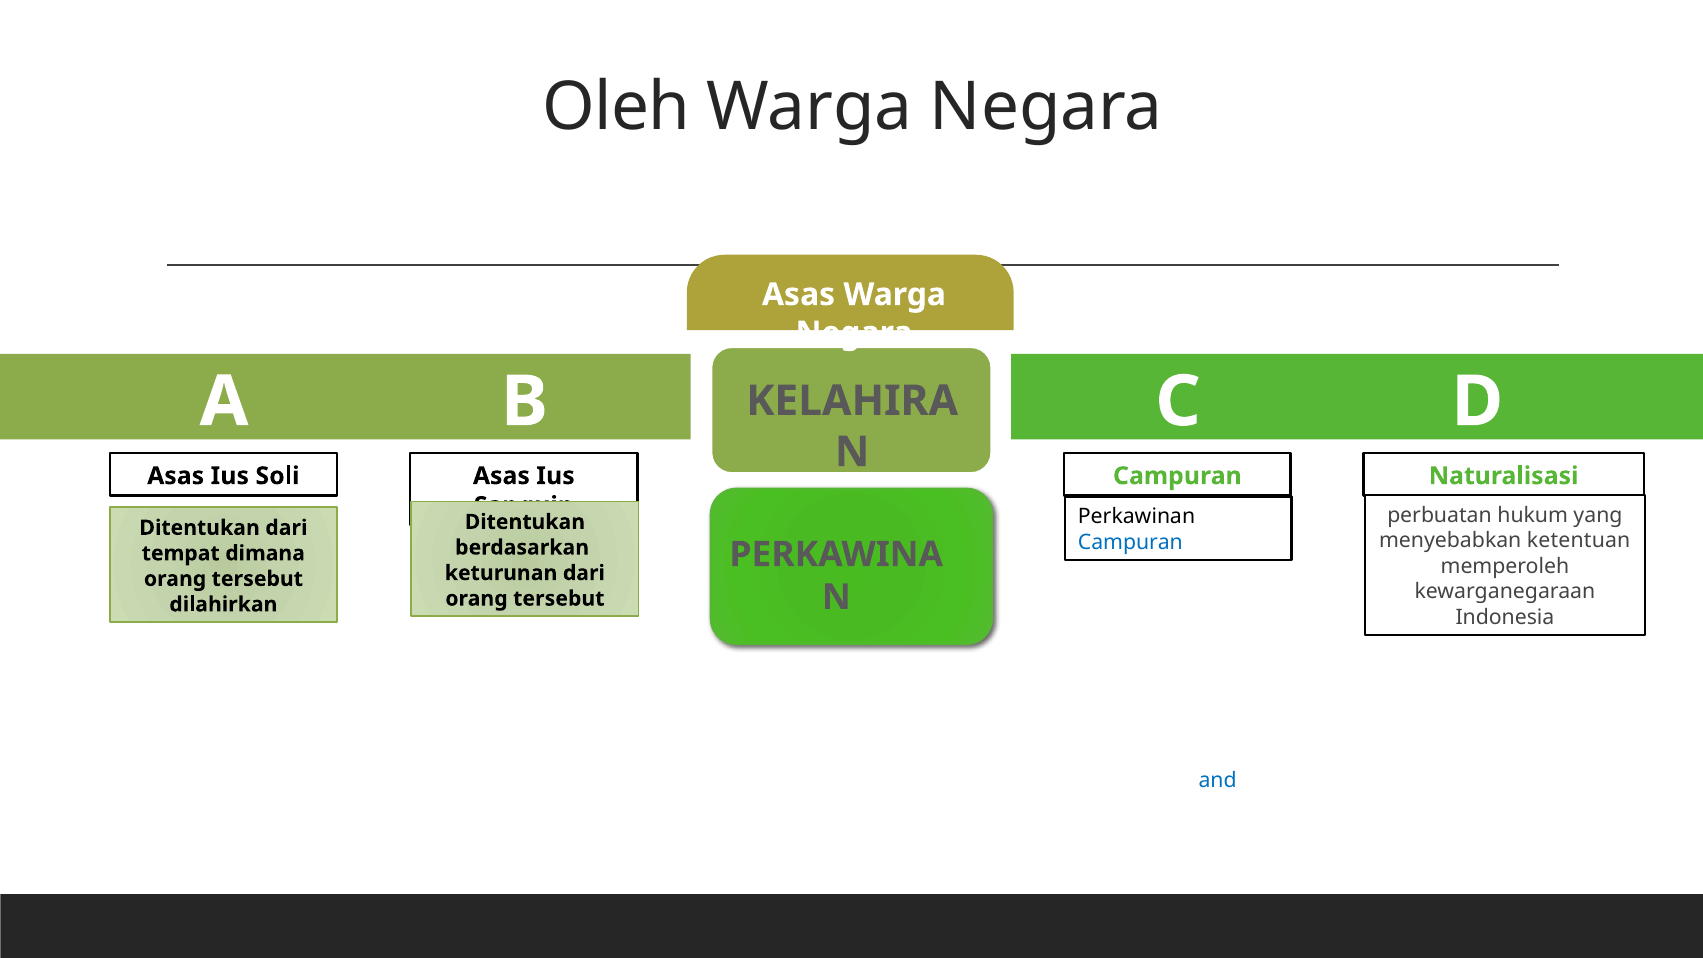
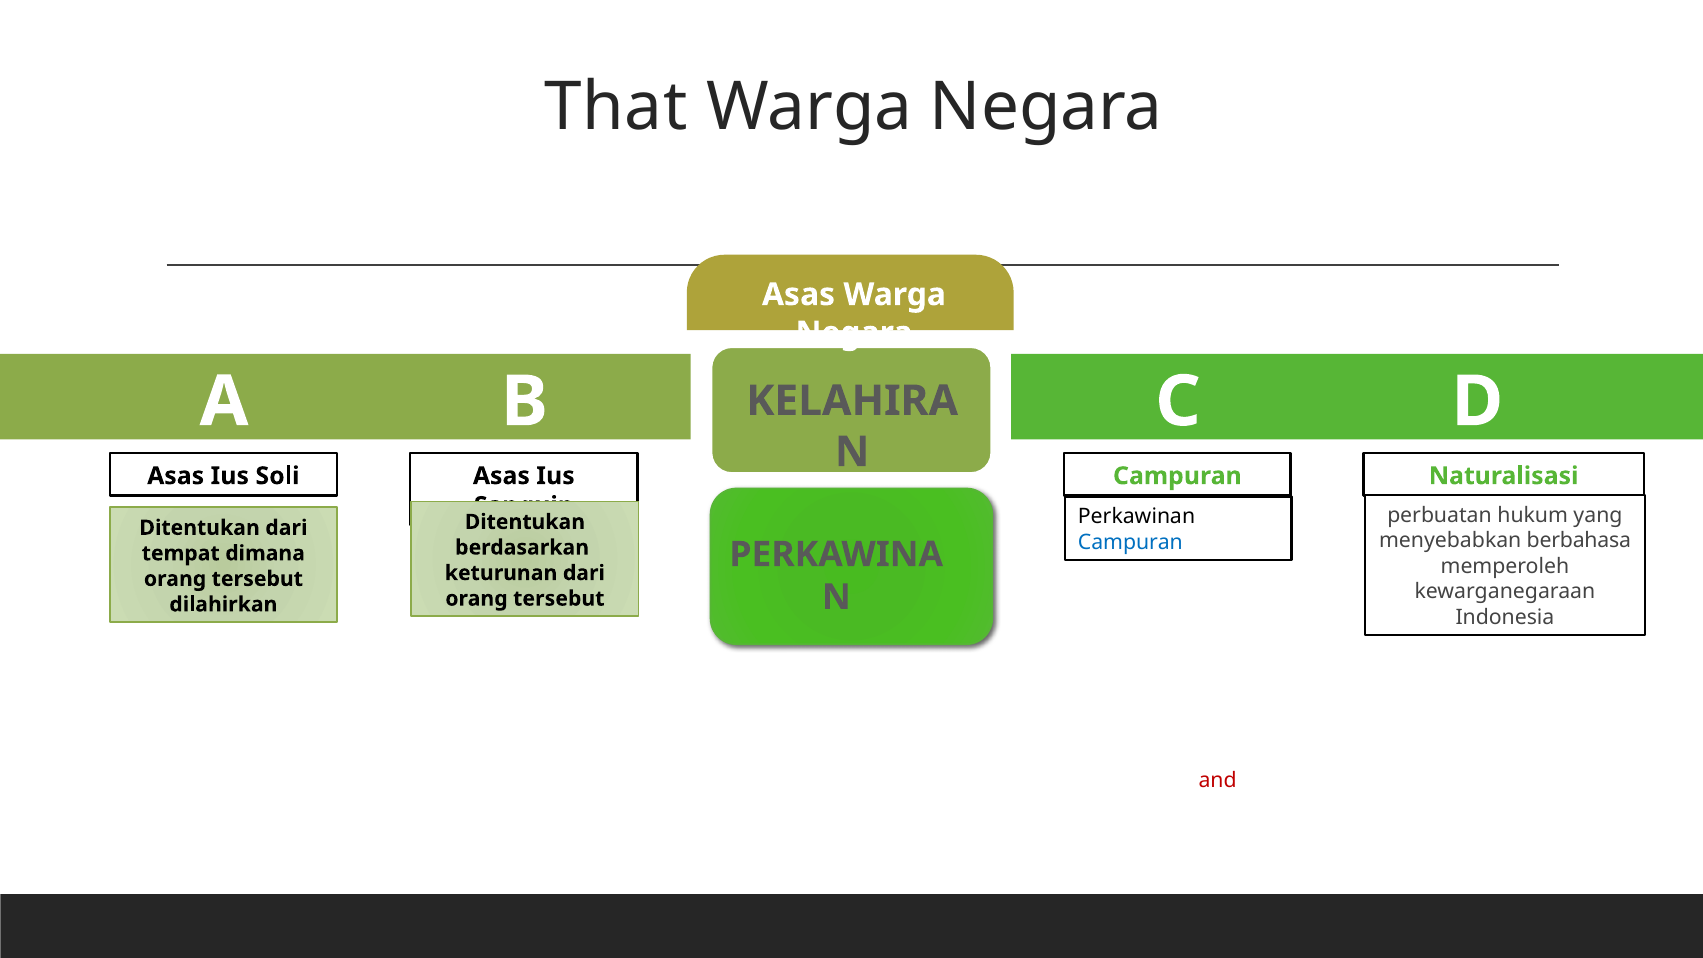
Oleh: Oleh -> That (616, 107)
ketentuan: ketentuan -> berbahasa (1579, 541)
and colour: blue -> red (1218, 781)
